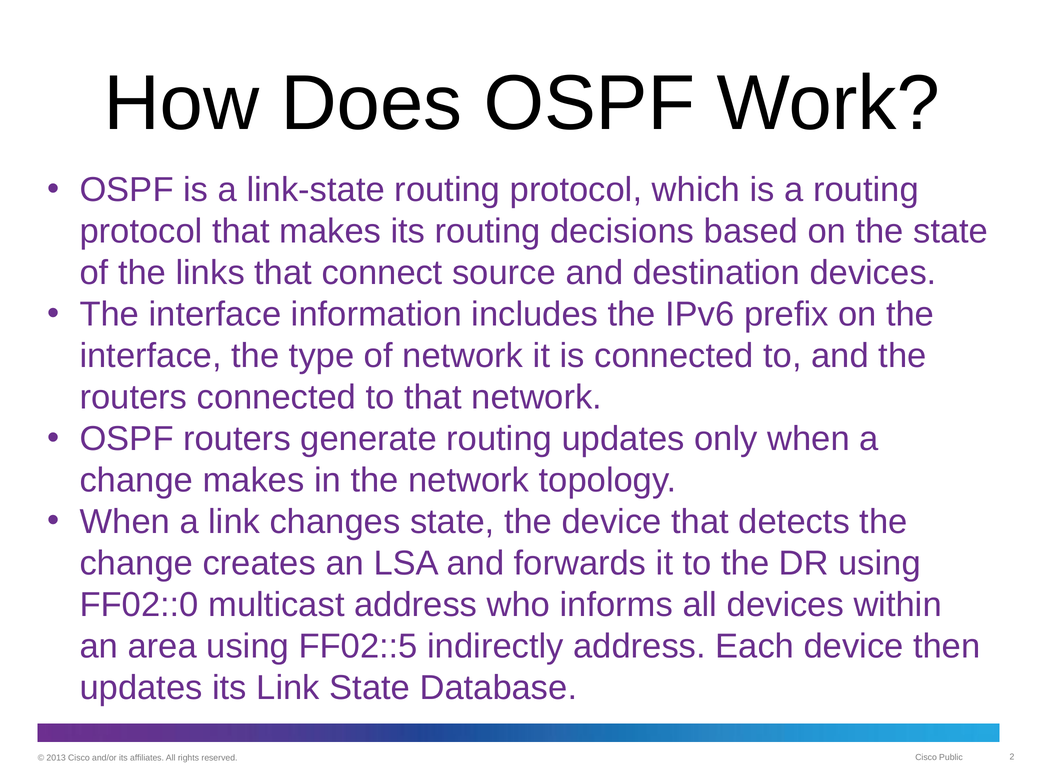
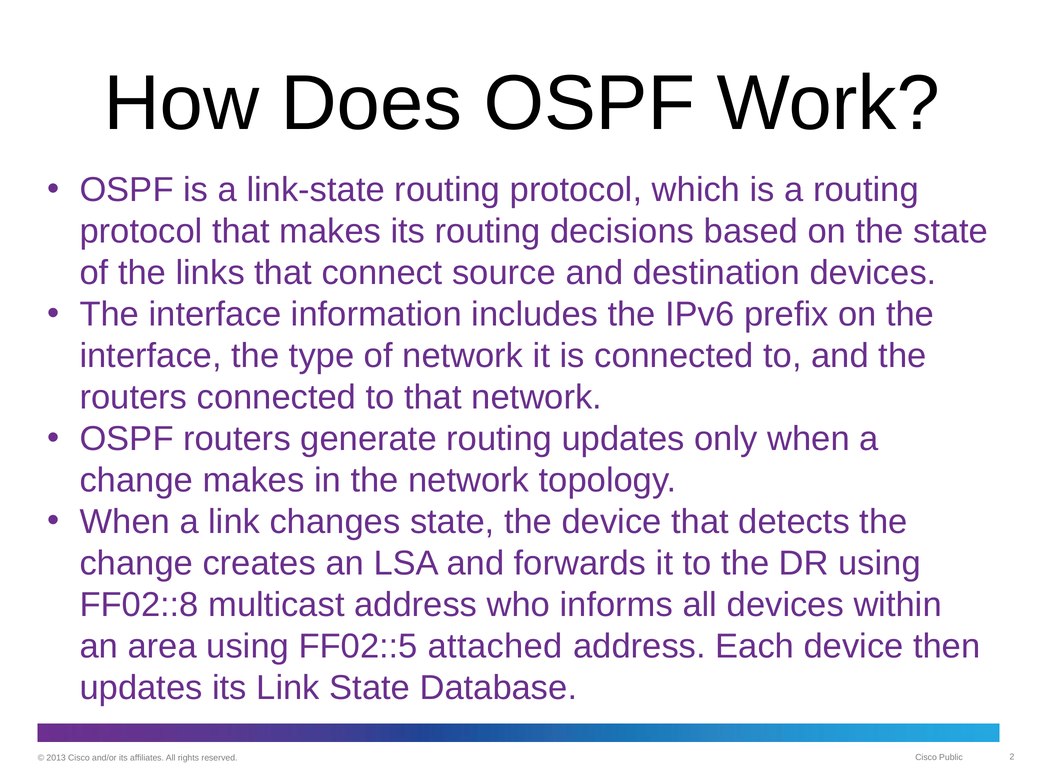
FF02::0: FF02::0 -> FF02::8 (139, 605)
indirectly: indirectly -> attached (495, 646)
